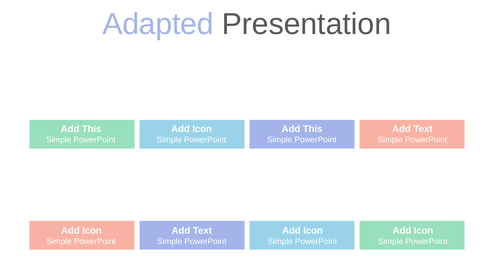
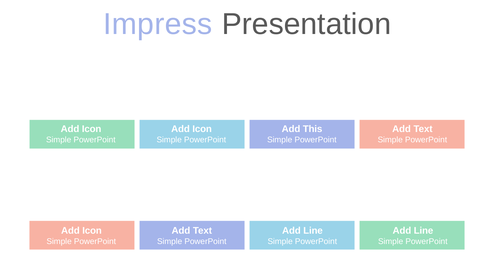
Adapted: Adapted -> Impress (158, 24)
This: This -> Icon (92, 129)
Icon: Icon -> Line (313, 230)
Icon: Icon -> Line (424, 230)
